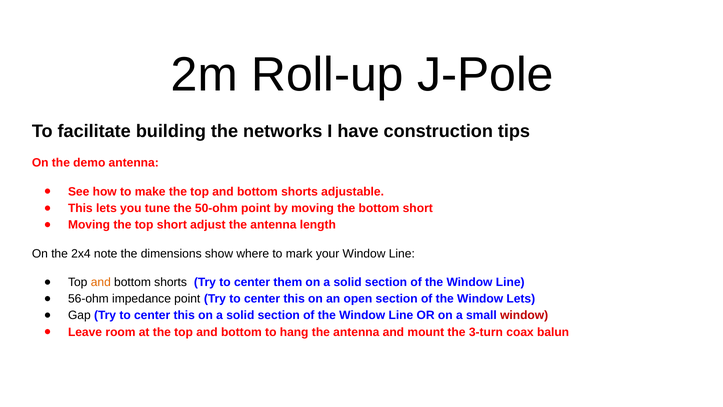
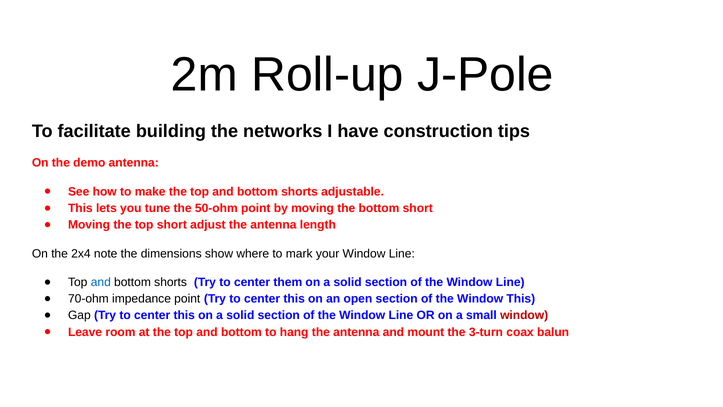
and colour: orange -> blue (101, 282)
56-ohm: 56-ohm -> 70-ohm (88, 299)
Window Lets: Lets -> This (521, 299)
